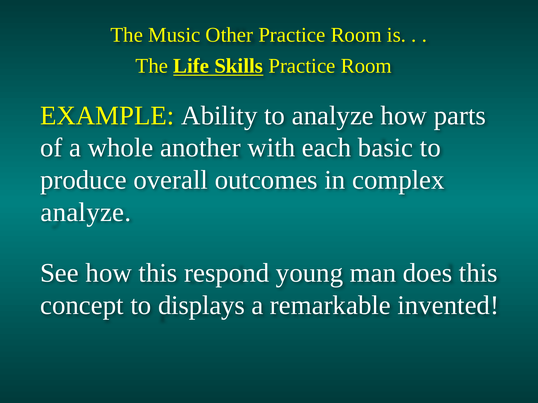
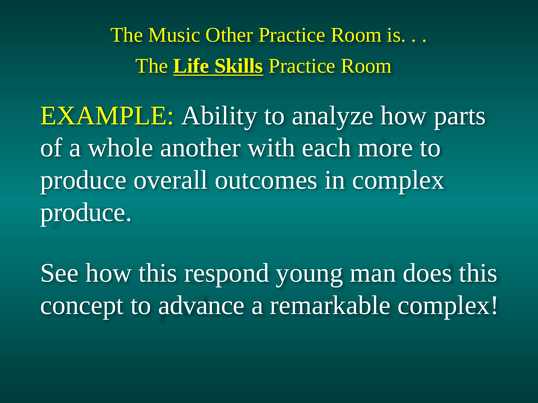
basic: basic -> more (386, 148)
analyze: analyze -> produce (86, 212)
displays: displays -> advance (201, 306)
remarkable invented: invented -> complex (448, 306)
